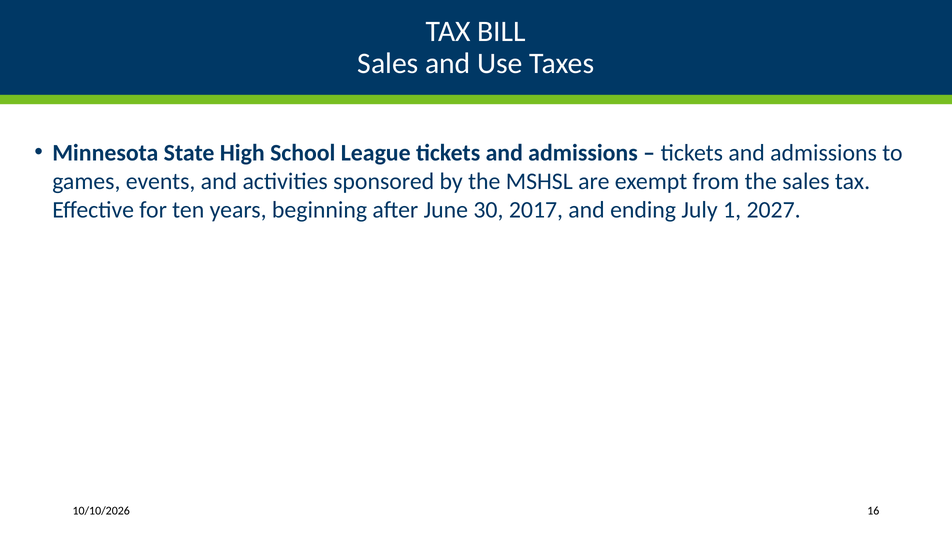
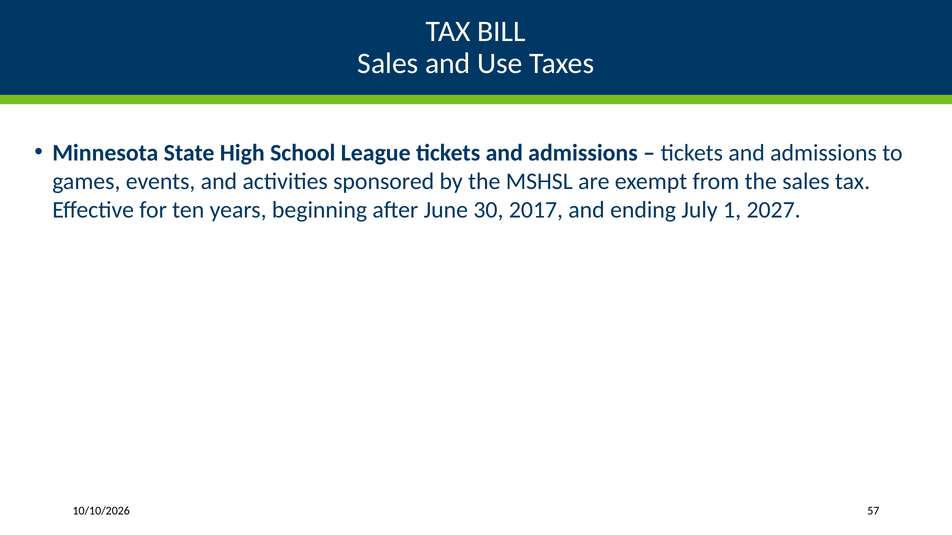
16: 16 -> 57 (873, 511)
